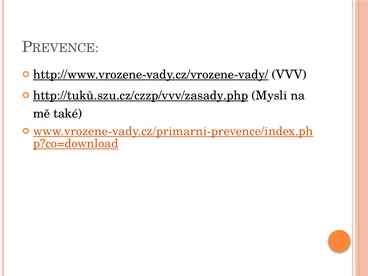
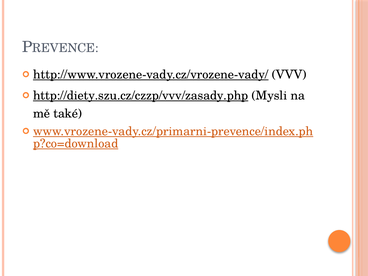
http://tuků.szu.cz/czzp/vvv/zasady.php: http://tuků.szu.cz/czzp/vvv/zasady.php -> http://diety.szu.cz/czzp/vvv/zasady.php (141, 95)
